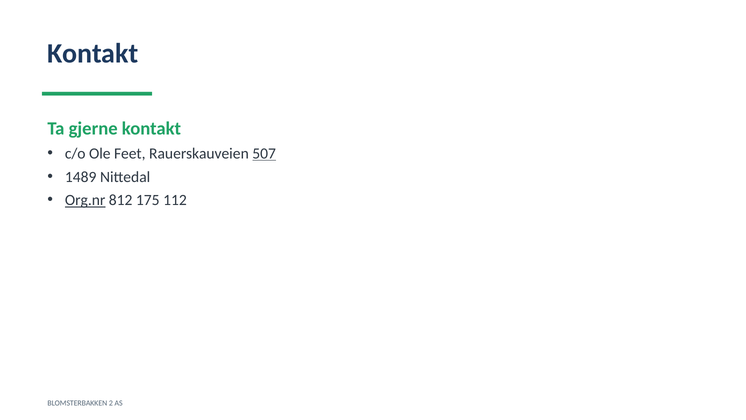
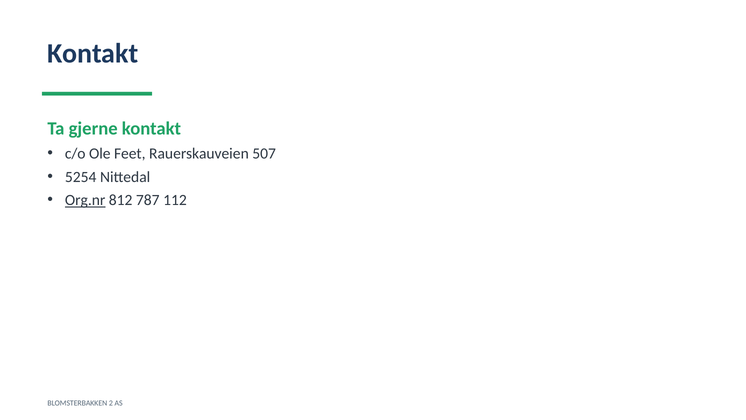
507 underline: present -> none (264, 153)
1489: 1489 -> 5254 (81, 177)
175: 175 -> 787 (148, 200)
